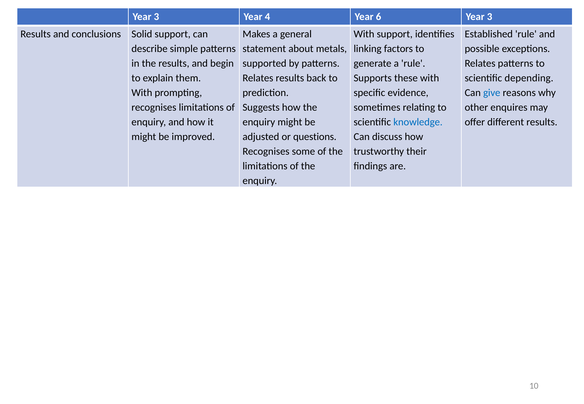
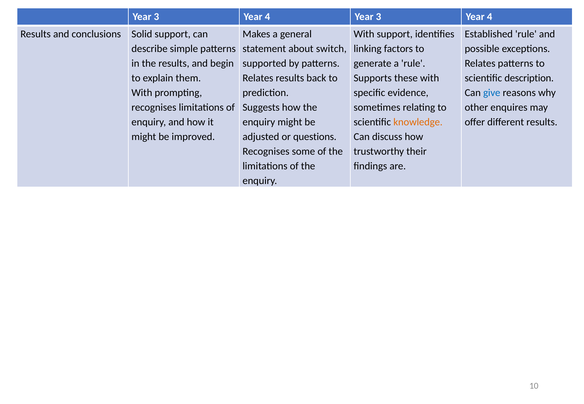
4 Year 6: 6 -> 3 (379, 17)
3: 3 -> 4 (490, 17)
metals: metals -> switch (331, 49)
depending: depending -> description (529, 78)
knowledge colour: blue -> orange (418, 122)
